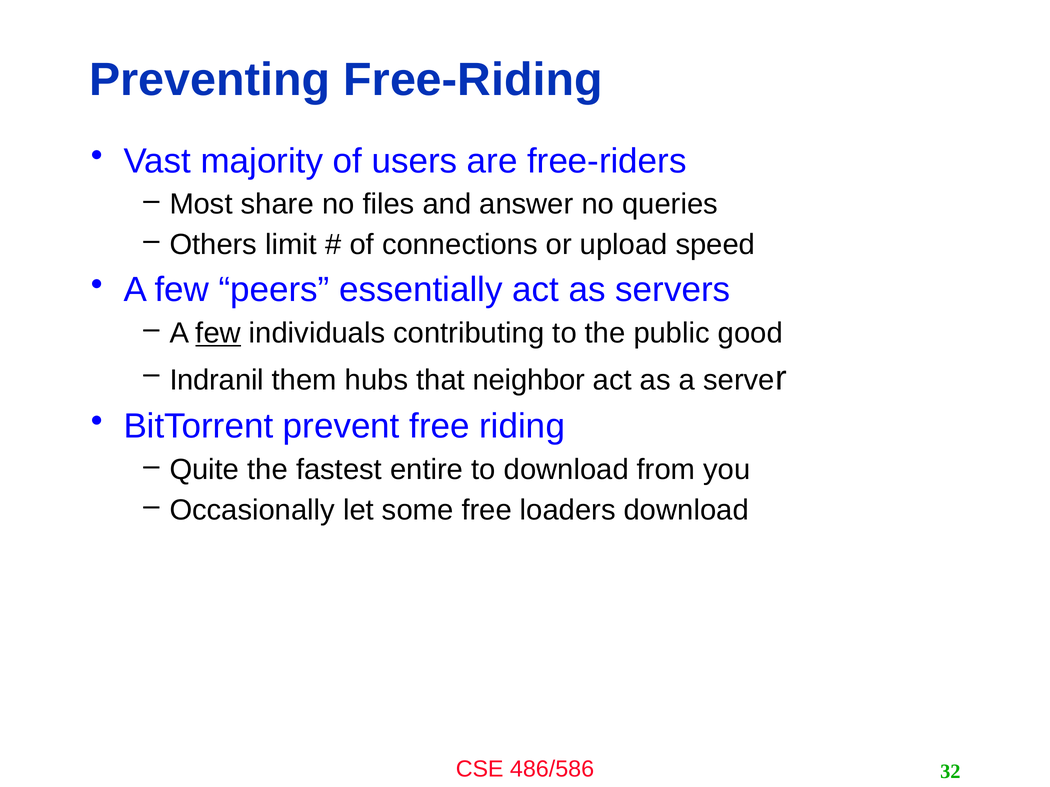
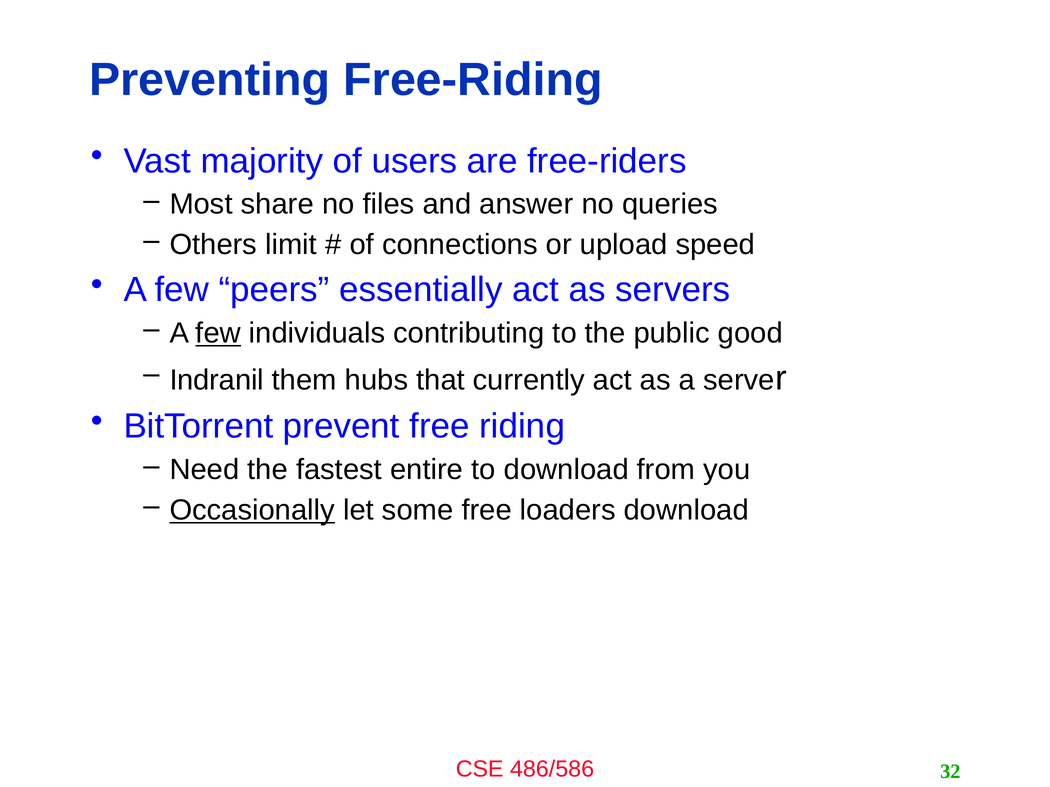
neighbor: neighbor -> currently (529, 380)
Quite: Quite -> Need (204, 470)
Occasionally underline: none -> present (252, 510)
